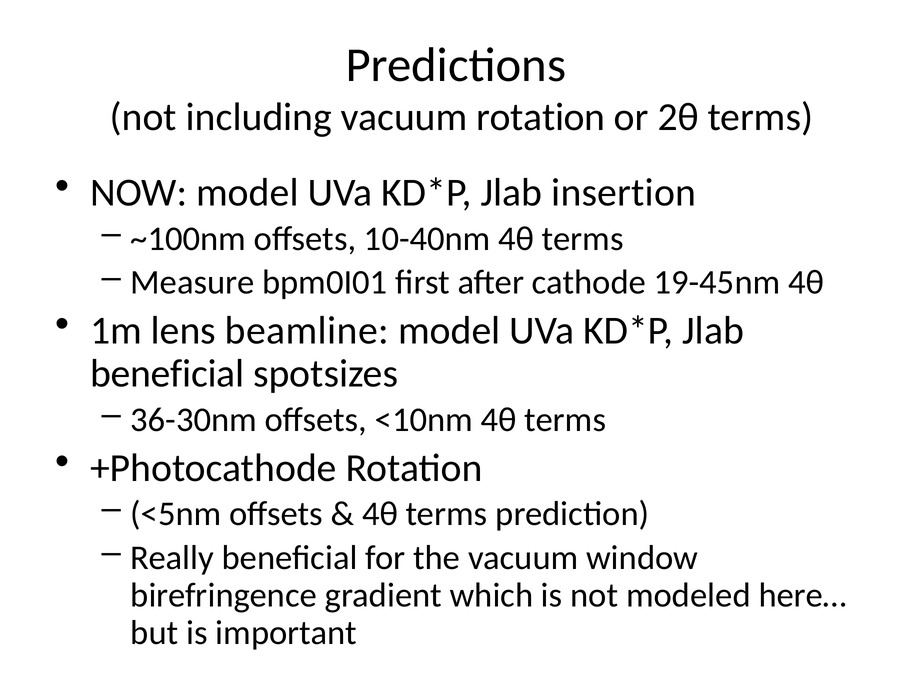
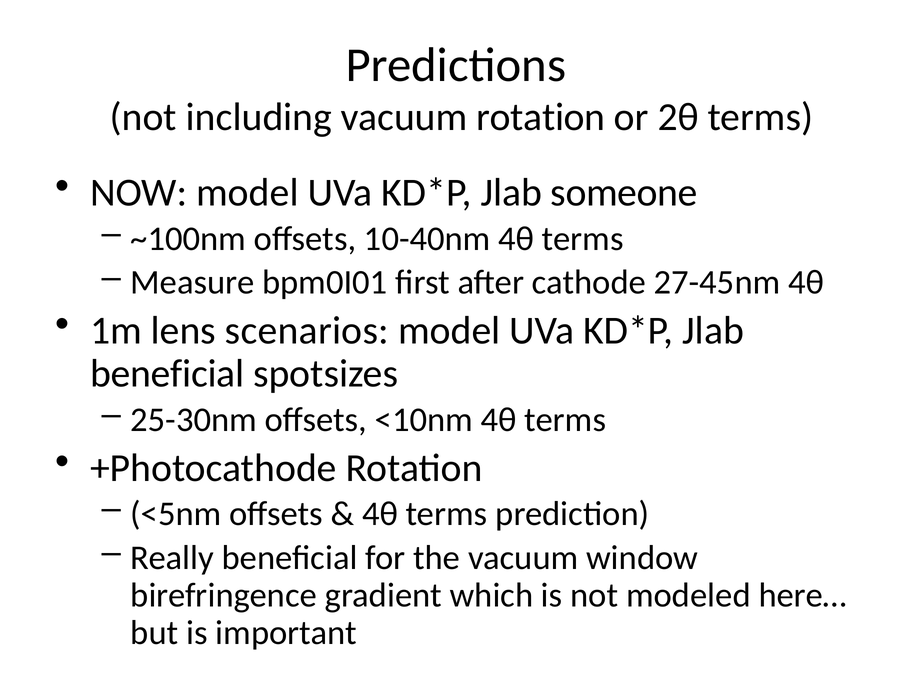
insertion: insertion -> someone (624, 193)
19-45nm: 19-45nm -> 27-45nm (717, 283)
beamline: beamline -> scenarios (307, 331)
36-30nm: 36-30nm -> 25-30nm (194, 420)
